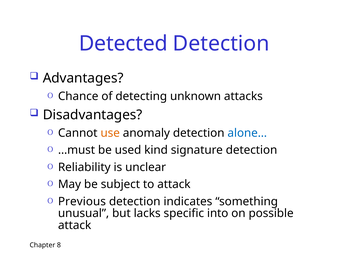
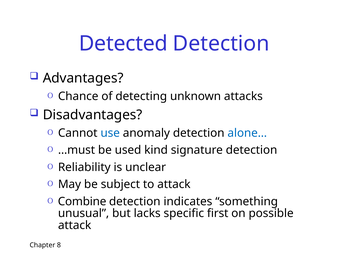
use colour: orange -> blue (110, 133)
Previous: Previous -> Combine (82, 201)
into: into -> first (218, 213)
